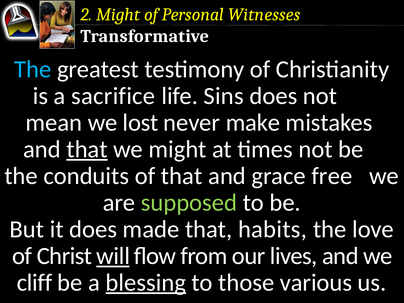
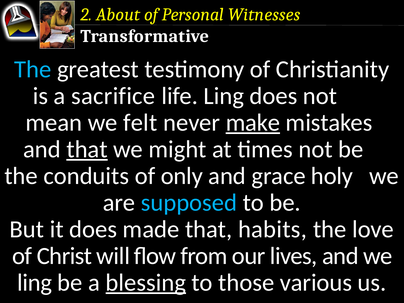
2 Might: Might -> About (118, 15)
life Sins: Sins -> Ling (224, 96)
lost: lost -> felt (140, 123)
make underline: none -> present (253, 123)
of that: that -> only (182, 176)
free: free -> holy (332, 176)
supposed colour: light green -> light blue (189, 203)
will underline: present -> none (113, 256)
cliff: cliff -> ling (35, 283)
